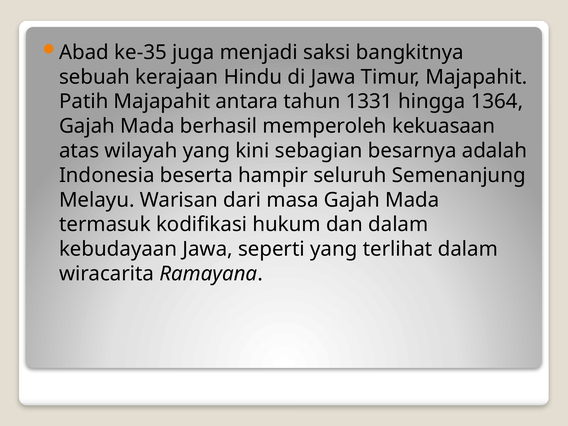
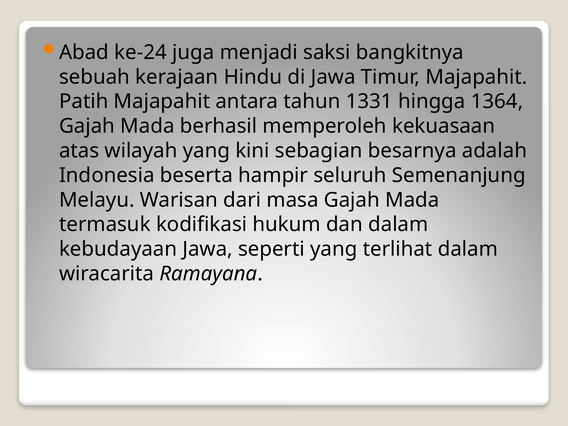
ke-35: ke-35 -> ke-24 (141, 52)
